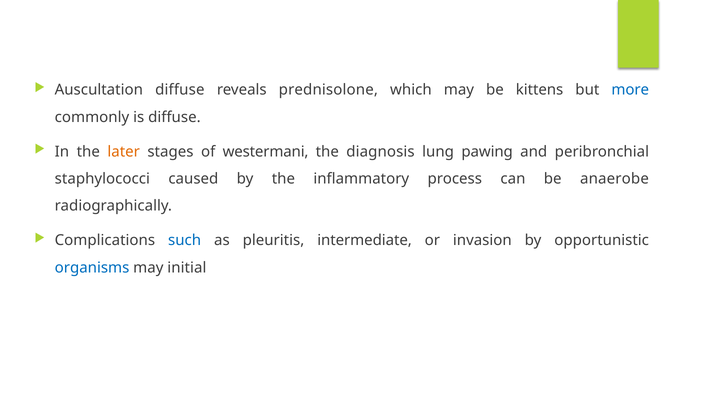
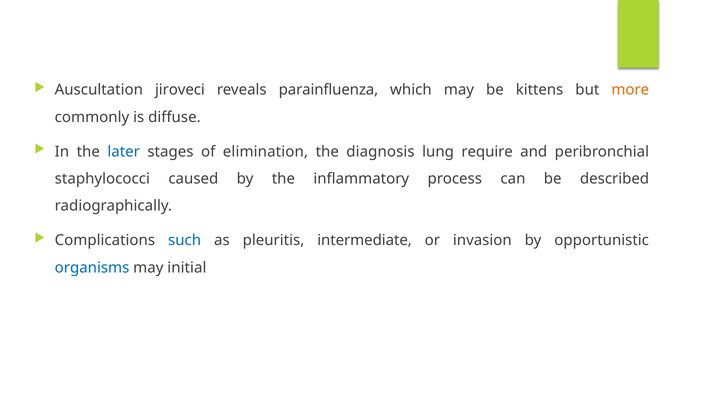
Auscultation diffuse: diffuse -> jiroveci (180, 90)
prednisolone: prednisolone -> parainfluenza (328, 90)
more colour: blue -> orange (630, 90)
later colour: orange -> blue (124, 152)
westermani: westermani -> elimination (265, 152)
pawing: pawing -> require (487, 152)
anaerobe: anaerobe -> described (615, 179)
